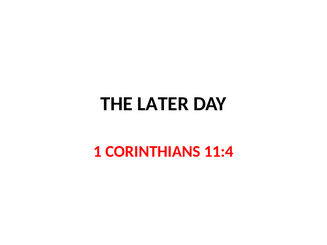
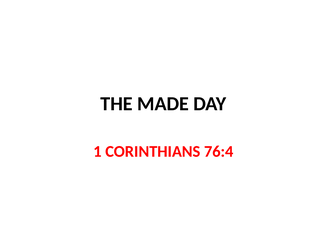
LATER: LATER -> MADE (163, 104)
11:4: 11:4 -> 76:4 (219, 152)
